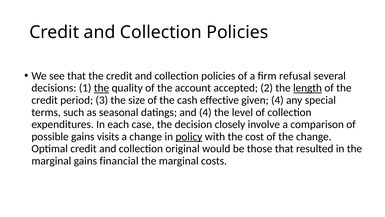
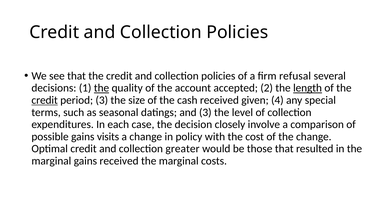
credit underline: none -> present (45, 100)
cash effective: effective -> received (219, 100)
and 4: 4 -> 3 (205, 112)
policy underline: present -> none (189, 136)
original: original -> greater (183, 148)
gains financial: financial -> received (119, 161)
